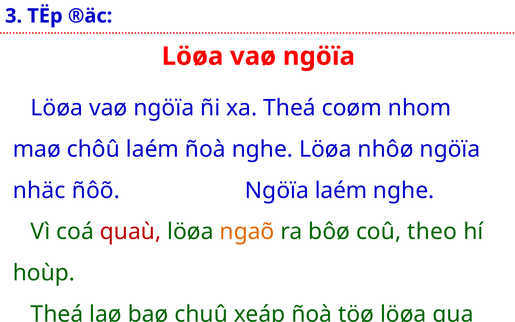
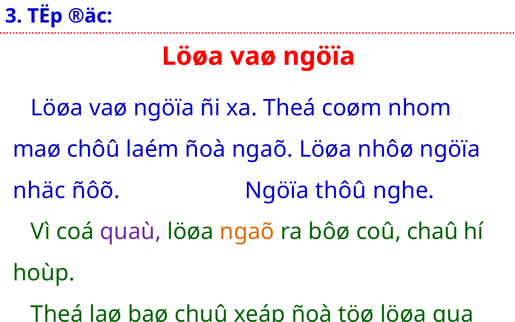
ñoà nghe: nghe -> ngaõ (262, 149)
Ngöïa laém: laém -> thôû (341, 190)
quaù colour: red -> purple (131, 232)
theo: theo -> chaû (432, 232)
